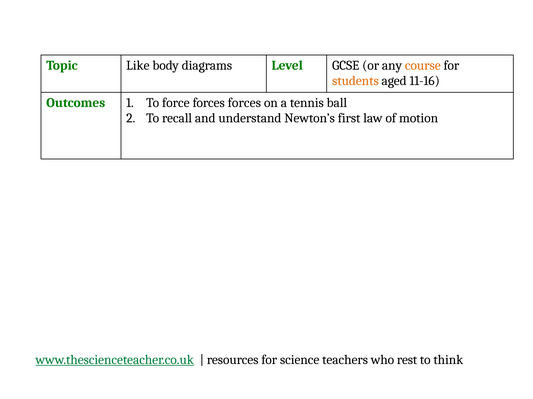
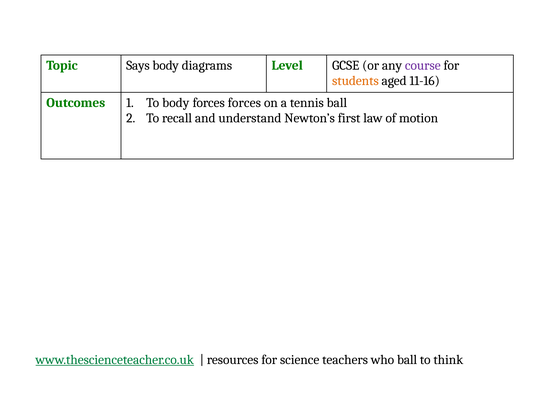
Like: Like -> Says (138, 66)
course colour: orange -> purple (423, 66)
To force: force -> body (176, 103)
who rest: rest -> ball (407, 360)
